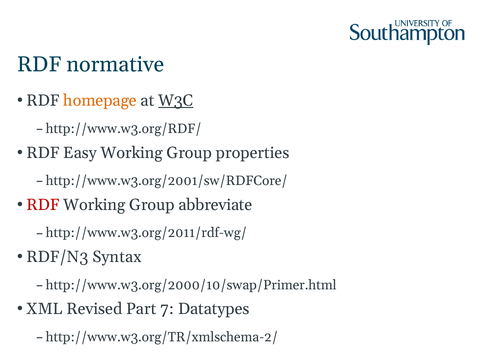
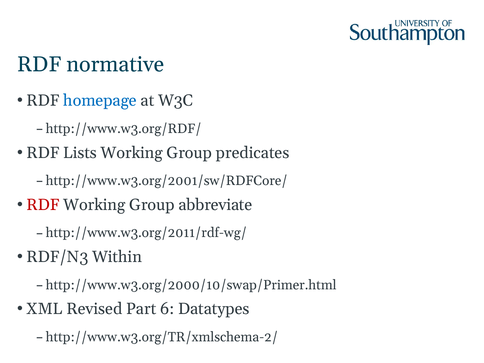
homepage colour: orange -> blue (100, 101)
W3C underline: present -> none (176, 101)
Easy: Easy -> Lists (80, 153)
properties: properties -> predicates (253, 153)
Syntax: Syntax -> Within (117, 257)
7: 7 -> 6 (167, 309)
